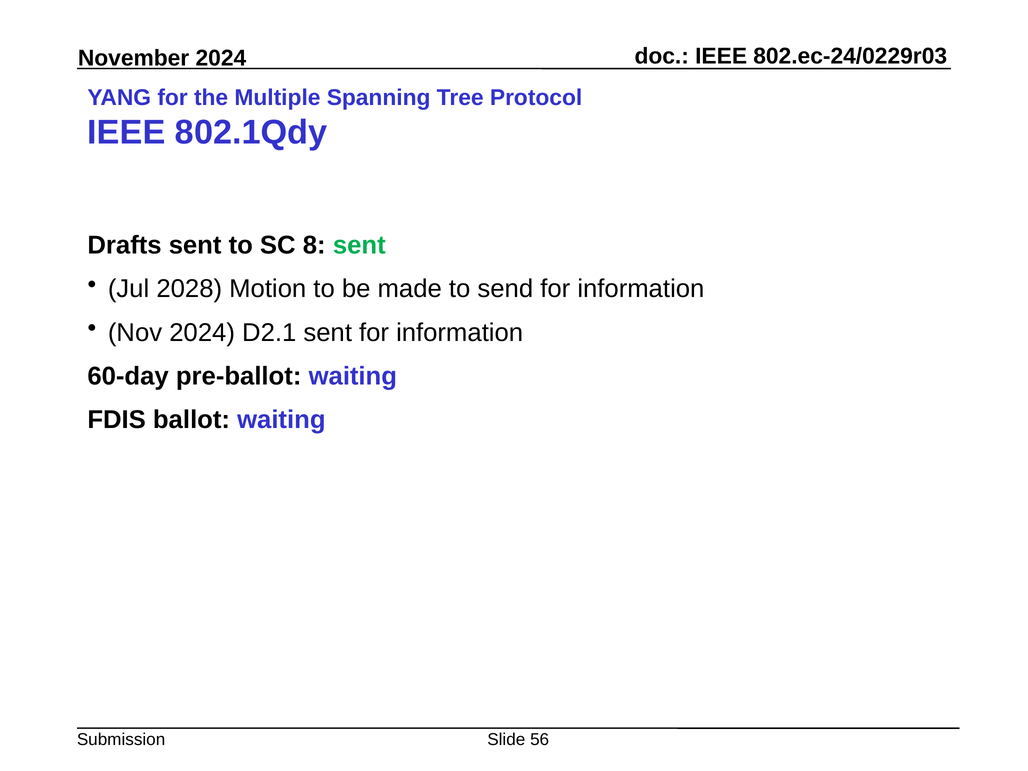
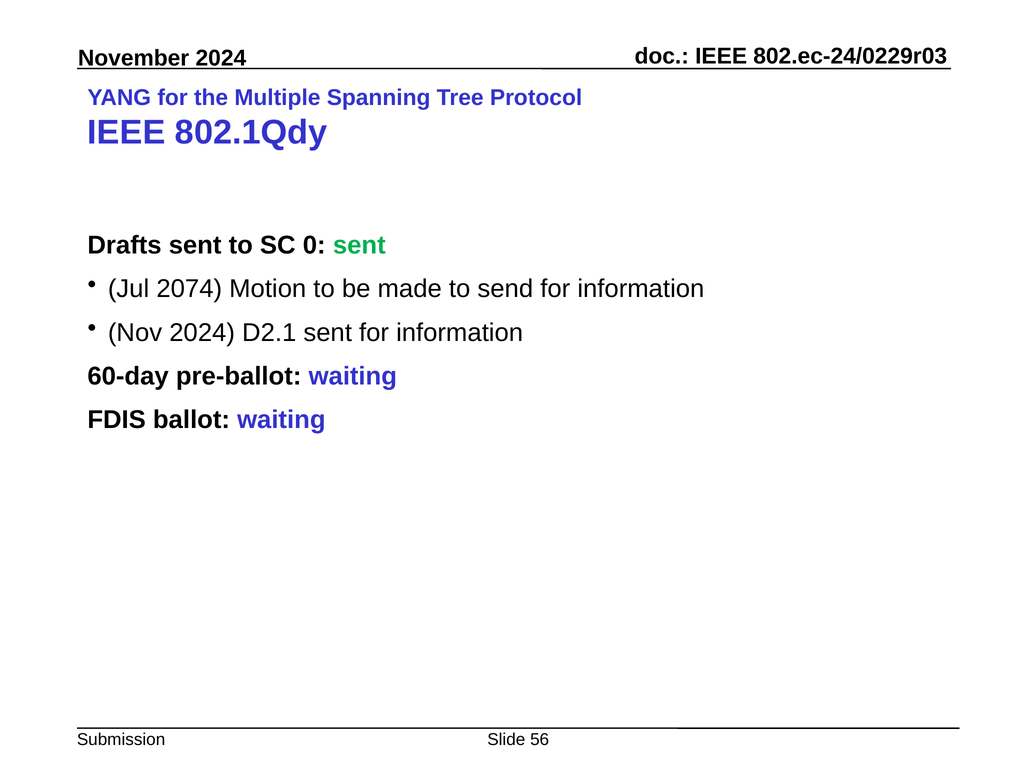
8: 8 -> 0 (314, 245)
2028: 2028 -> 2074 (189, 289)
